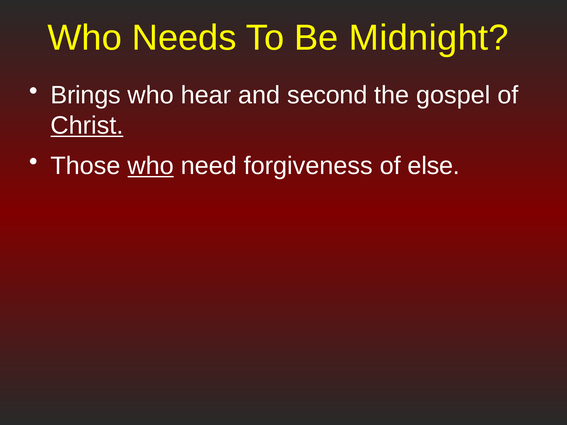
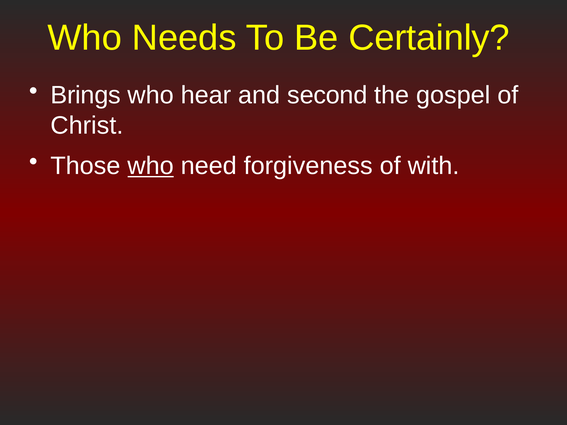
Midnight: Midnight -> Certainly (429, 38)
Christ underline: present -> none (87, 126)
else: else -> with (434, 166)
